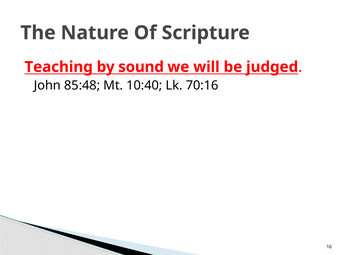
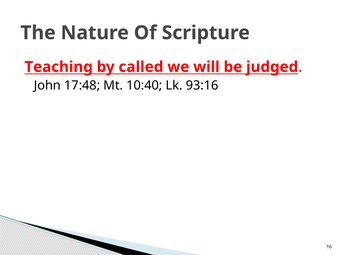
sound: sound -> called (141, 67)
85:48: 85:48 -> 17:48 (82, 85)
70:16: 70:16 -> 93:16 (202, 85)
